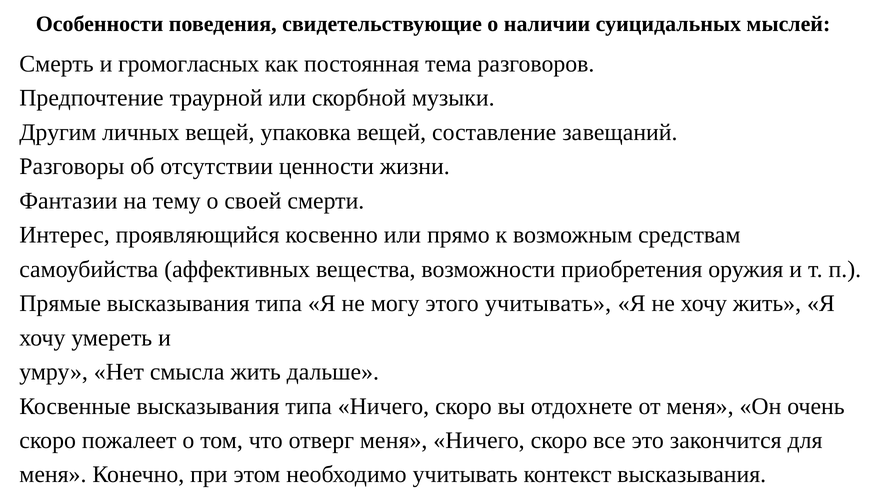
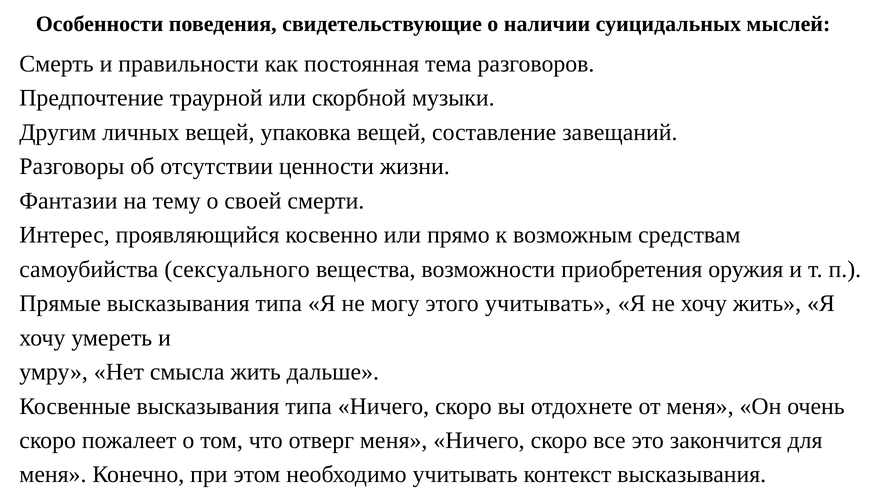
громогласных: громогласных -> правильности (189, 64)
аффективных: аффективных -> сексуального (237, 269)
